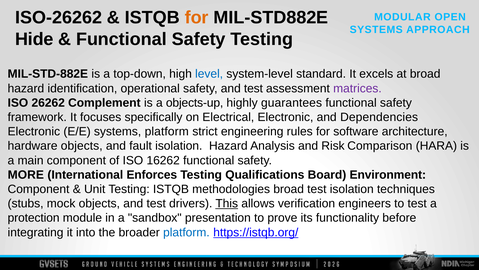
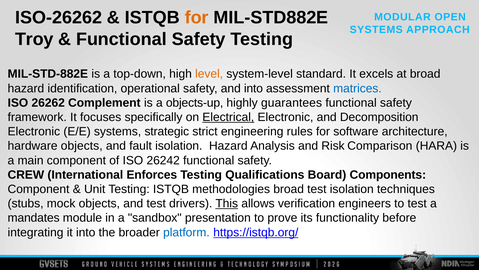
Hide: Hide -> Troy (34, 39)
level colour: blue -> orange (209, 74)
safety and test: test -> into (253, 88)
matrices colour: purple -> blue (357, 88)
Electrical underline: none -> present (228, 117)
Dependencies: Dependencies -> Decomposition (379, 117)
systems platform: platform -> strategic (167, 131)
16262: 16262 -> 26242 (163, 160)
MORE: MORE -> CREW (26, 174)
Environment: Environment -> Components (388, 174)
protection: protection -> mandates (34, 218)
